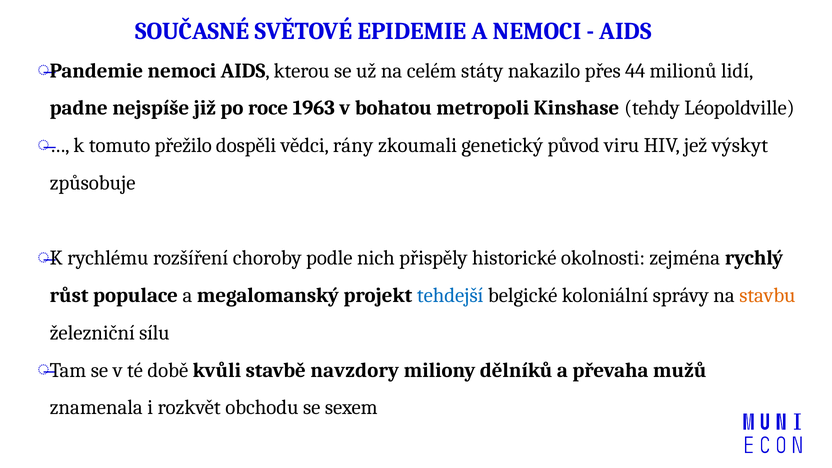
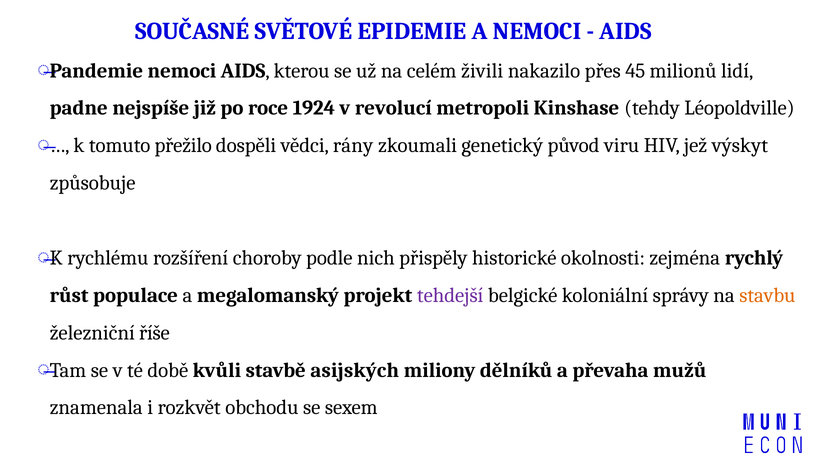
státy: státy -> živili (482, 71)
44: 44 -> 45 (635, 71)
1963: 1963 -> 1924 (314, 108)
bohatou: bohatou -> revolucí (393, 108)
tehdejší colour: blue -> purple (450, 295)
sílu: sílu -> říše (154, 333)
navzdory: navzdory -> asijských (355, 370)
